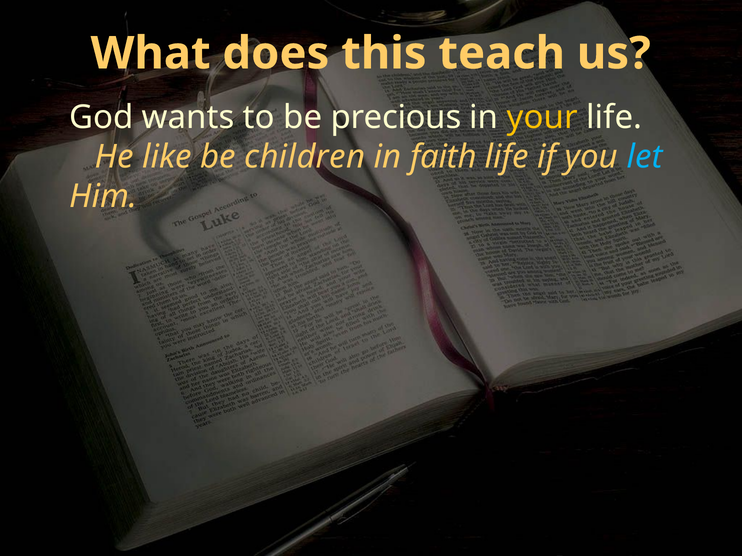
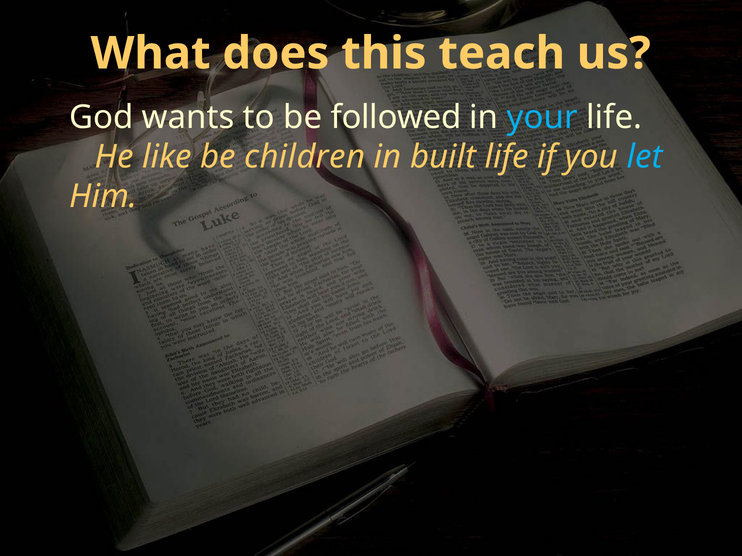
precious: precious -> followed (396, 118)
your colour: yellow -> light blue (542, 118)
faith: faith -> built (443, 157)
